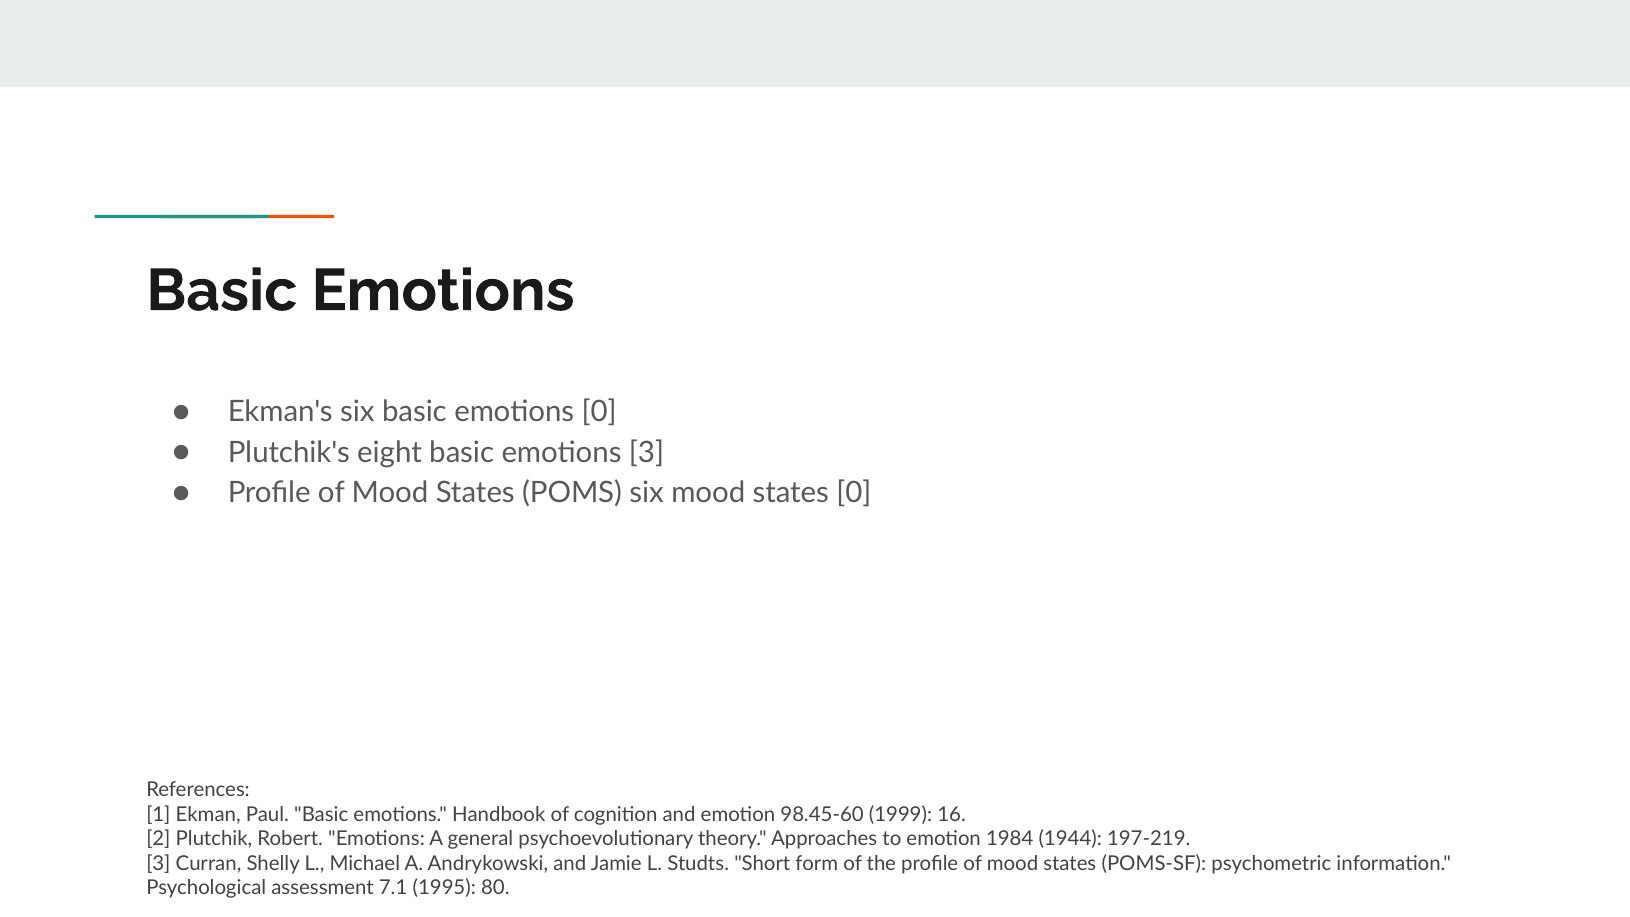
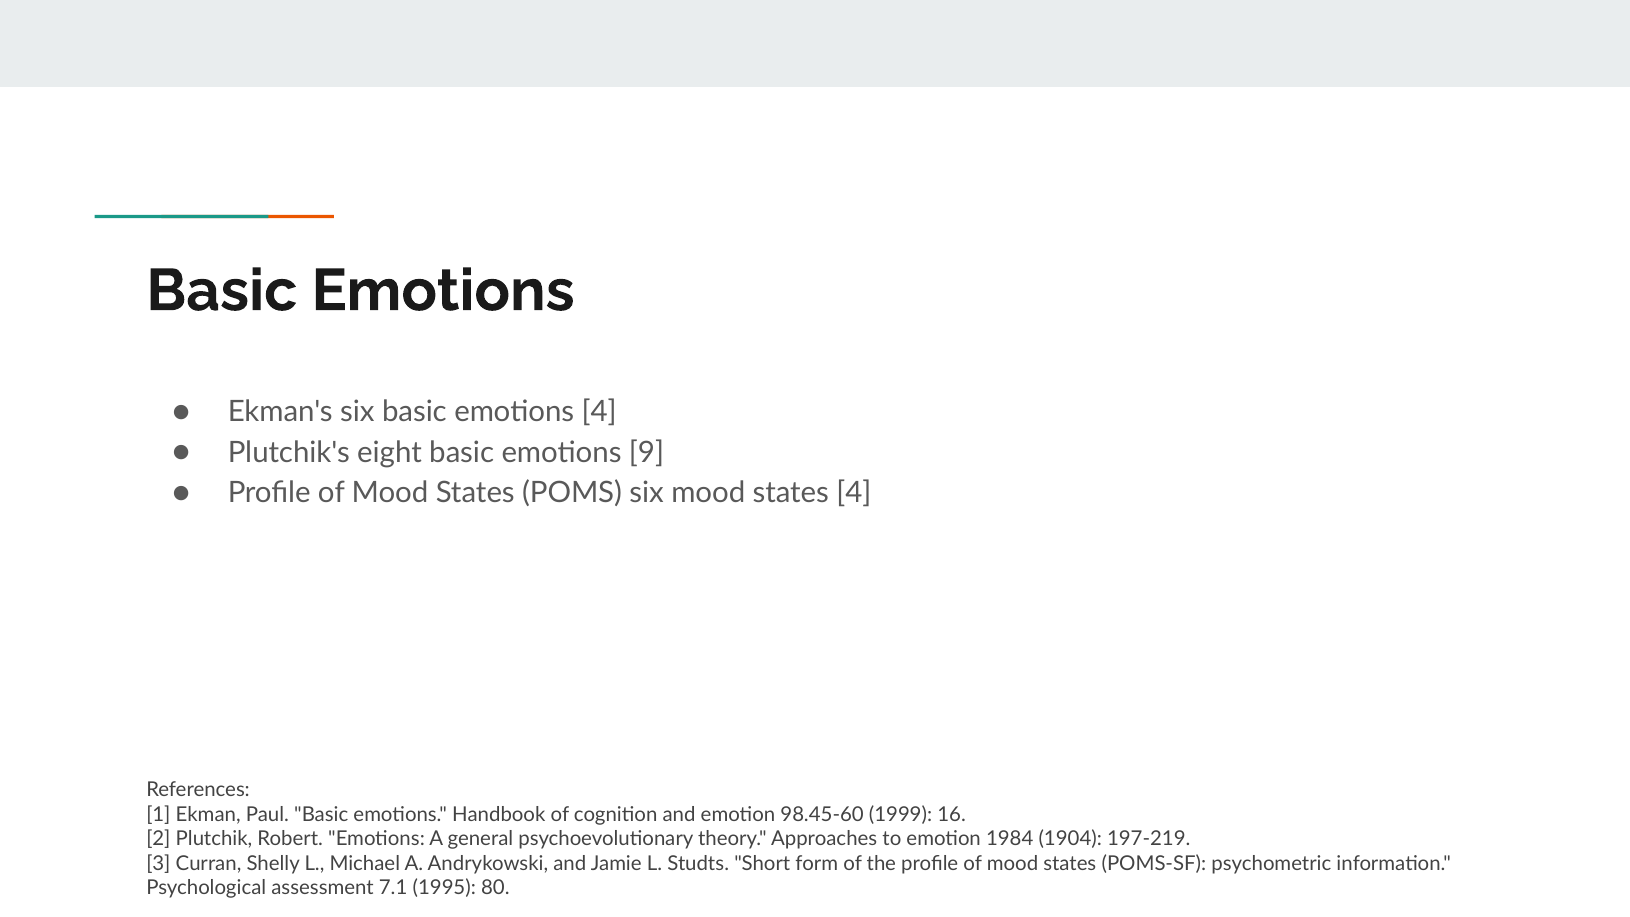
emotions 0: 0 -> 4 (599, 412)
emotions 3: 3 -> 9 (646, 453)
states 0: 0 -> 4 (854, 493)
1944: 1944 -> 1904 (1070, 839)
